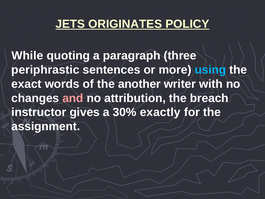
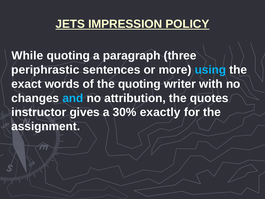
ORIGINATES: ORIGINATES -> IMPRESSION (125, 24)
the another: another -> quoting (139, 84)
and colour: pink -> light blue (73, 98)
breach: breach -> quotes (209, 98)
